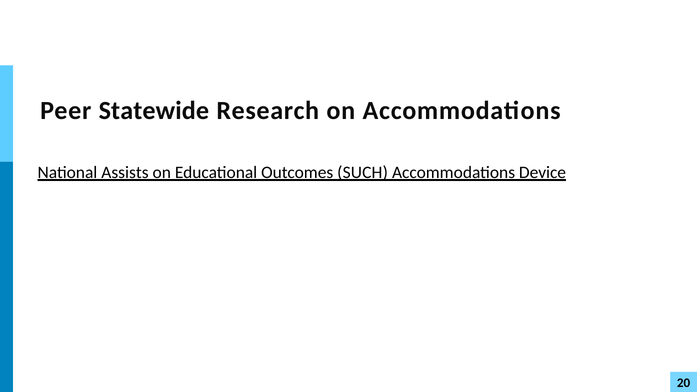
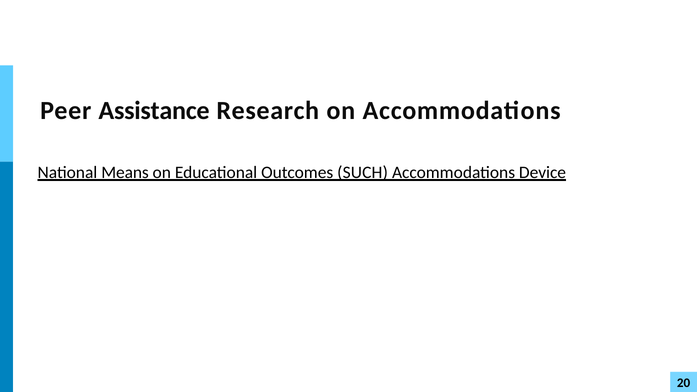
Statewide: Statewide -> Assistance (154, 111)
Assists: Assists -> Means (125, 172)
